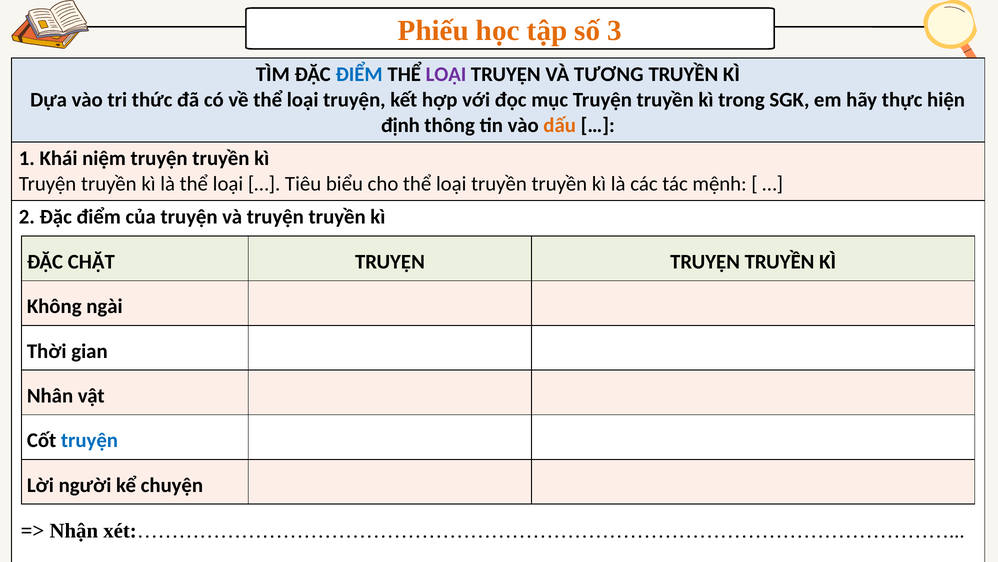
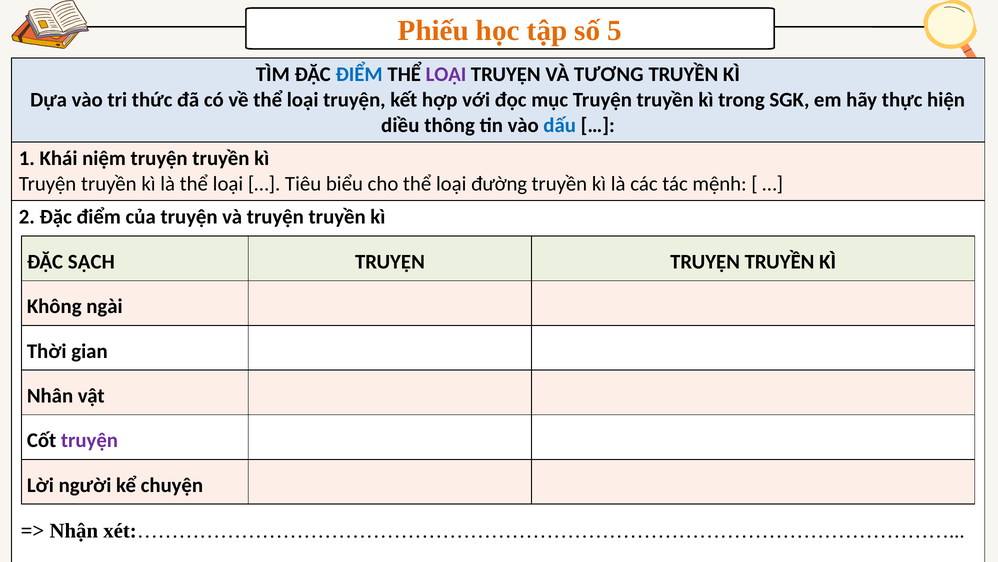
3: 3 -> 5 (615, 30)
định: định -> diều (400, 125)
dấu colour: orange -> blue (560, 125)
loại truyền: truyền -> đường (499, 184)
CHẶT: CHẶT -> SẠCH (91, 262)
truyện colour: blue -> purple (89, 440)
